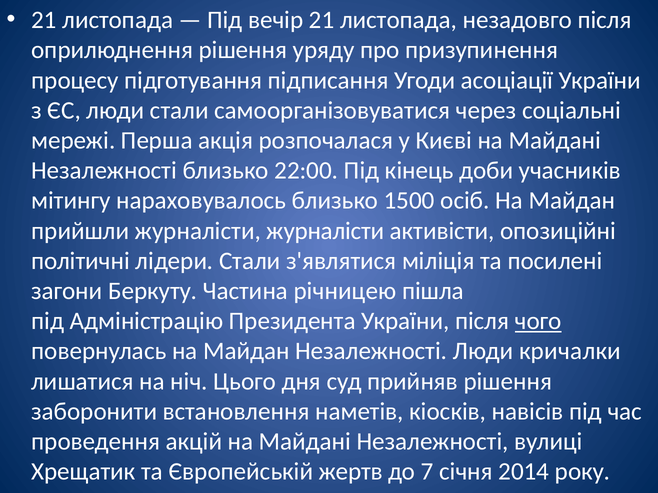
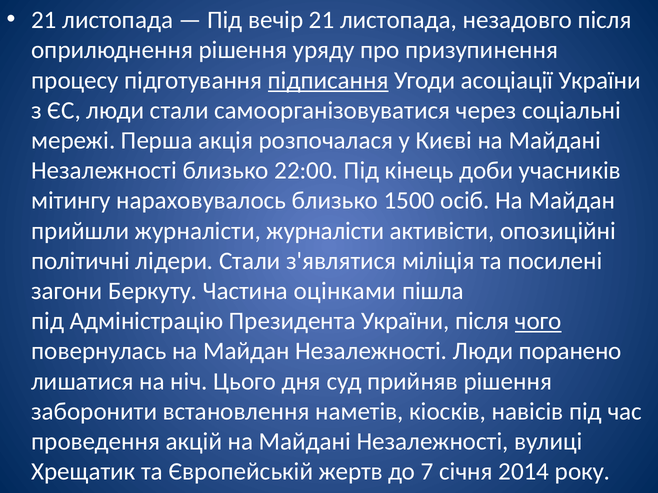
підписання underline: none -> present (328, 80)
річницею: річницею -> оцінками (345, 291)
кричалки: кричалки -> поранено (570, 352)
